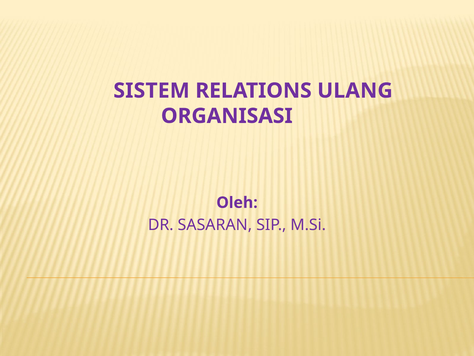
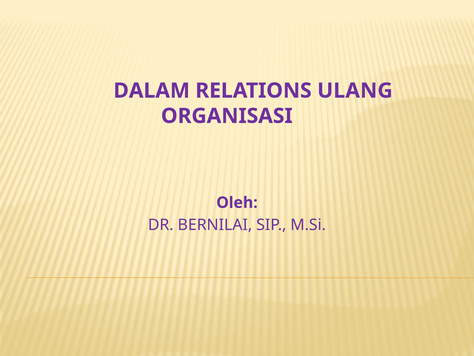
SISTEM: SISTEM -> DALAM (152, 91)
SASARAN: SASARAN -> BERNILAI (215, 224)
